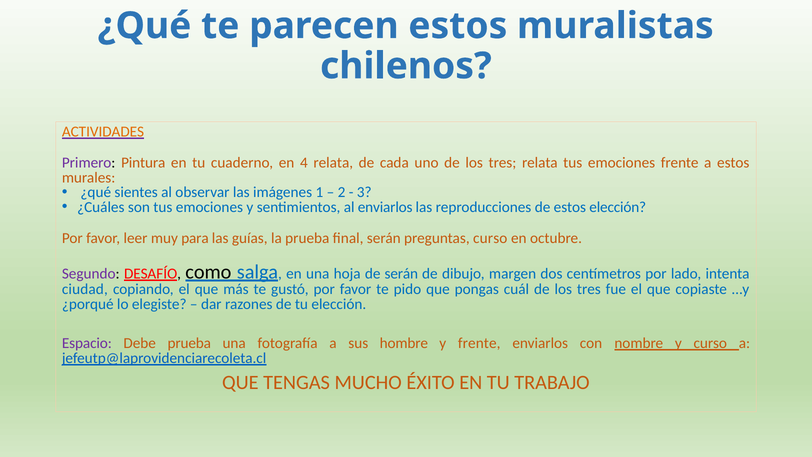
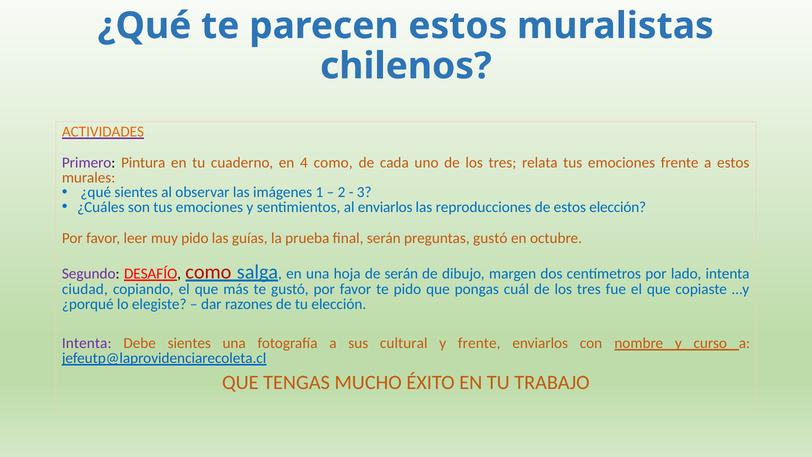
4 relata: relata -> como (333, 163)
muy para: para -> pido (195, 238)
preguntas curso: curso -> gustó (490, 238)
como colour: black -> red (208, 272)
Espacio: Espacio -> Intenta (87, 343)
Debe prueba: prueba -> sientes (189, 343)
hombre: hombre -> cultural (404, 343)
